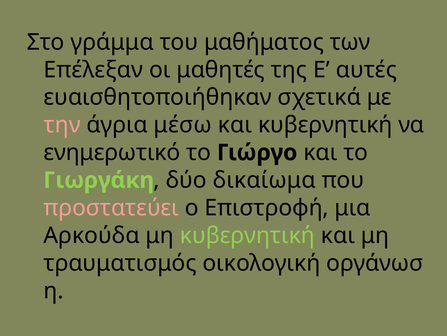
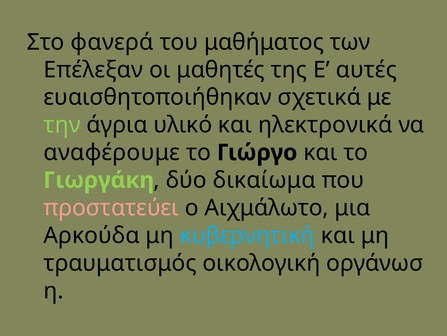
γράμμα: γράμμα -> φανερά (112, 42)
την colour: pink -> light green (62, 125)
μέσω: μέσω -> υλικό (183, 125)
και κυβερνητική: κυβερνητική -> ηλεκτρονικά (325, 125)
ενημερωτικό: ενημερωτικό -> αναφέρουμε (112, 152)
Επιστροφή: Επιστροφή -> Αιχμάλωτο (267, 207)
κυβερνητική colour: light green -> light blue (247, 235)
